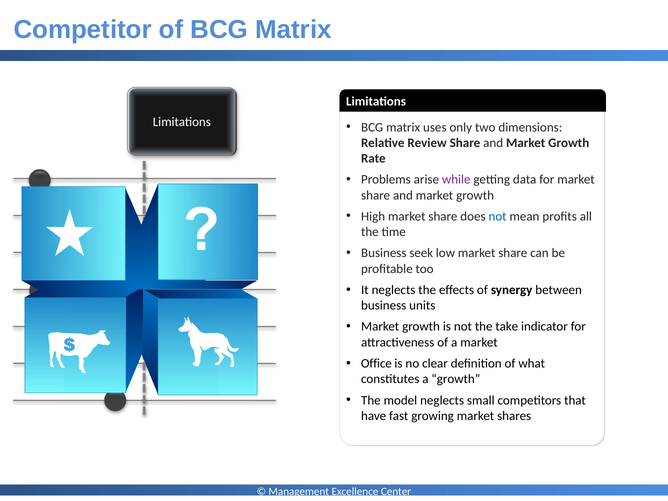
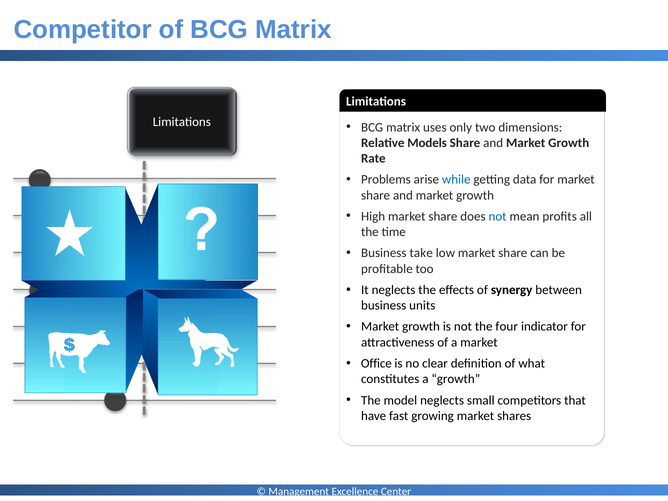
Review: Review -> Models (427, 143)
while colour: purple -> blue (456, 180)
seek: seek -> take (421, 253)
take: take -> four (507, 327)
